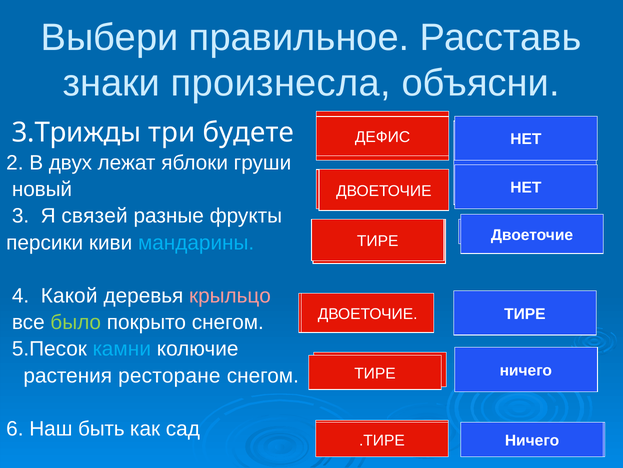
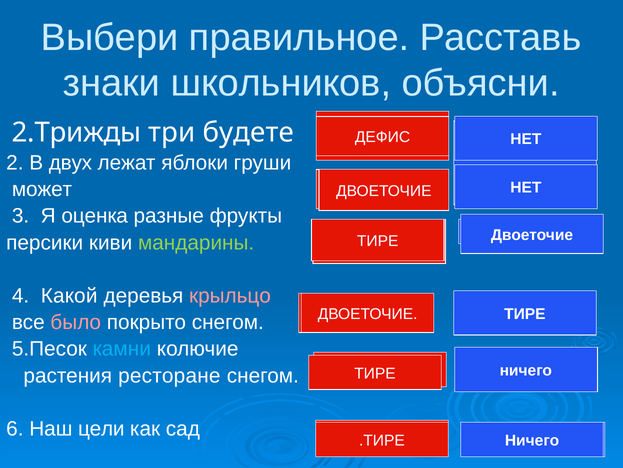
произнесла: произнесла -> школьников (281, 83)
3.Трижды: 3.Трижды -> 2.Трижды (77, 133)
новый: новый -> может (42, 189)
связей: связей -> оценка (95, 216)
мандарины colour: light blue -> light green (196, 242)
было colour: light green -> pink (76, 322)
быть: быть -> цели (101, 428)
